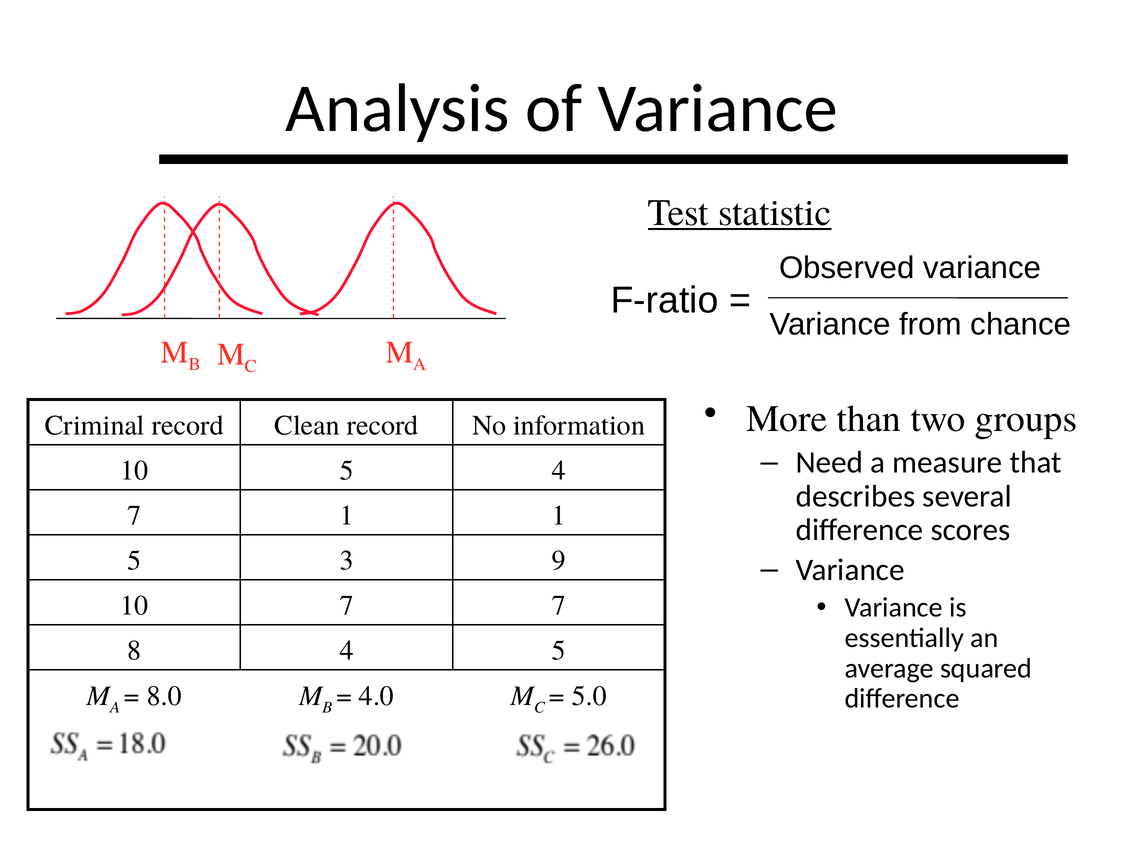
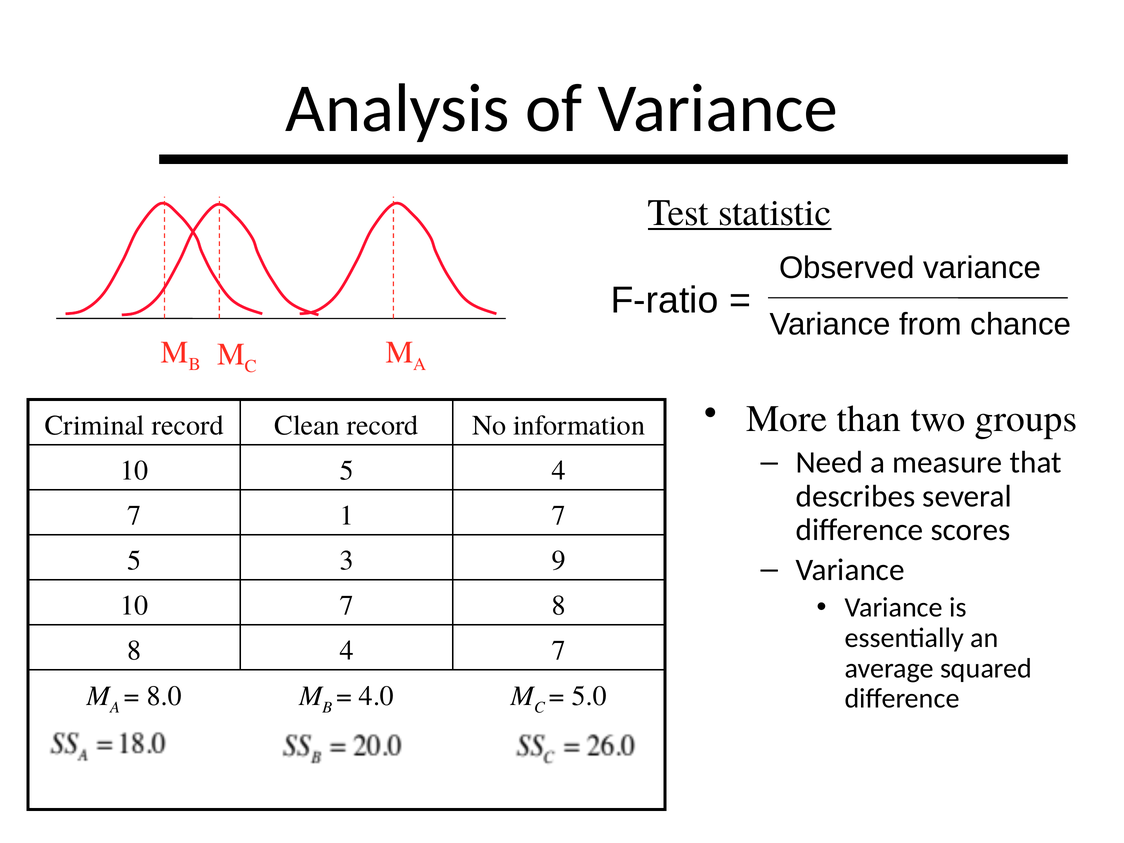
1 1: 1 -> 7 (559, 516)
7 7: 7 -> 8 (559, 606)
8 4 5: 5 -> 7 (559, 651)
